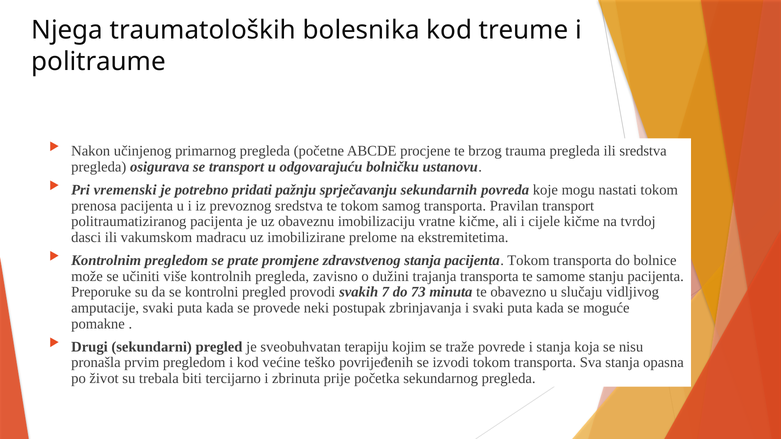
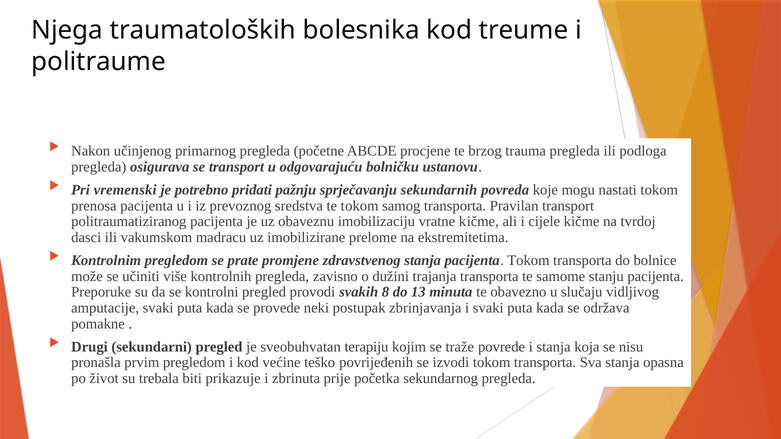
ili sredstva: sredstva -> podloga (643, 151)
7: 7 -> 8 (385, 292)
73: 73 -> 13 (418, 292)
moguće: moguće -> održava (606, 308)
tercijarno: tercijarno -> prikazuje (233, 379)
